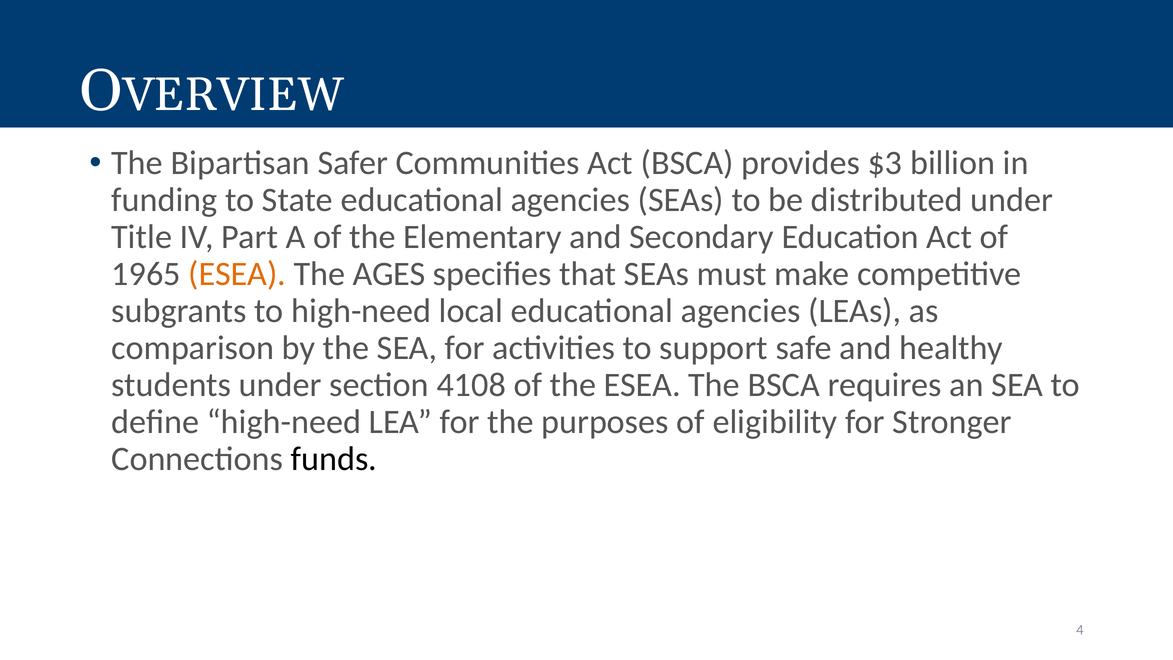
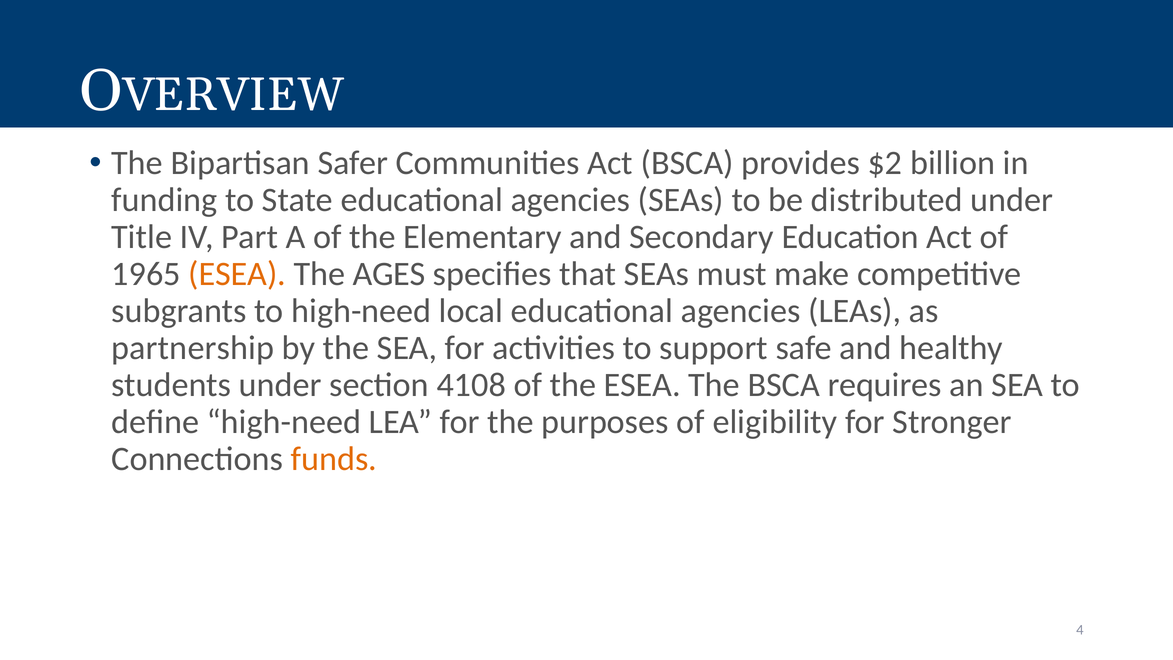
$3: $3 -> $2 (885, 163)
comparison: comparison -> partnership (193, 348)
funds colour: black -> orange (334, 459)
